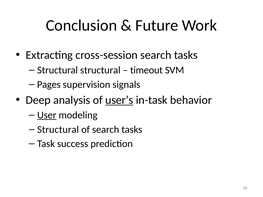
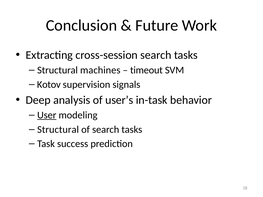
Structural structural: structural -> machines (100, 70)
Pages: Pages -> Kotov (49, 85)
user’s underline: present -> none (119, 100)
